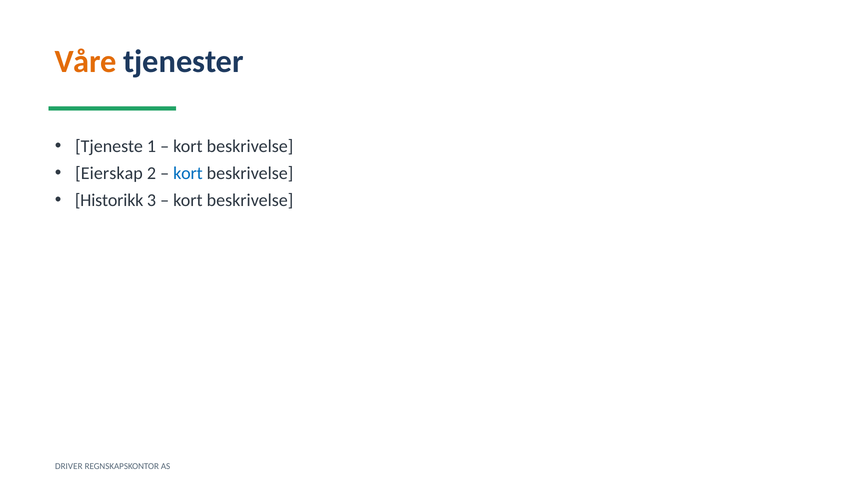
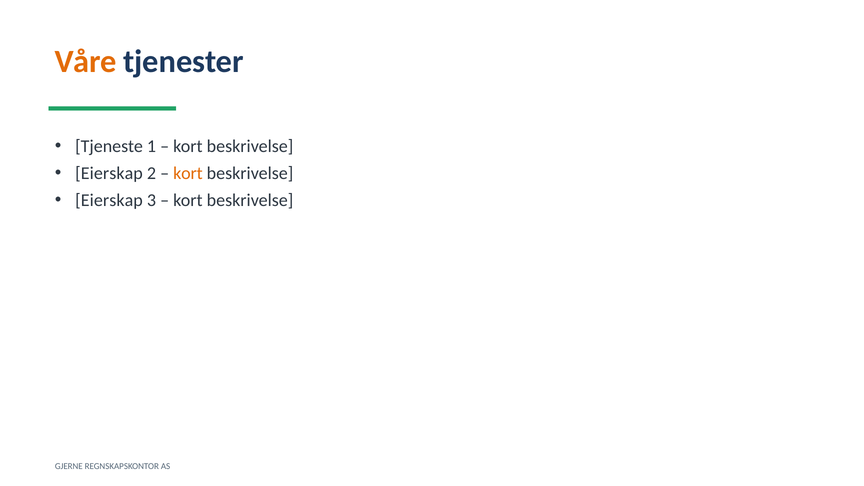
kort colour: blue -> orange (188, 173)
Historikk: Historikk -> Eierskap (109, 200)
DRIVER: DRIVER -> GJERNE (69, 466)
